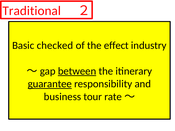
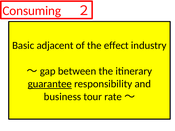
Traditional: Traditional -> Consuming (32, 11)
checked: checked -> adjacent (55, 45)
between underline: present -> none (77, 71)
